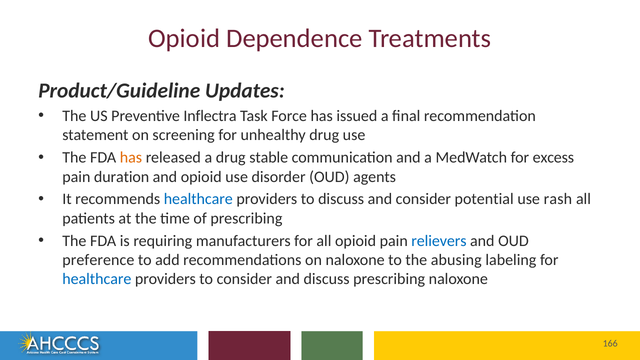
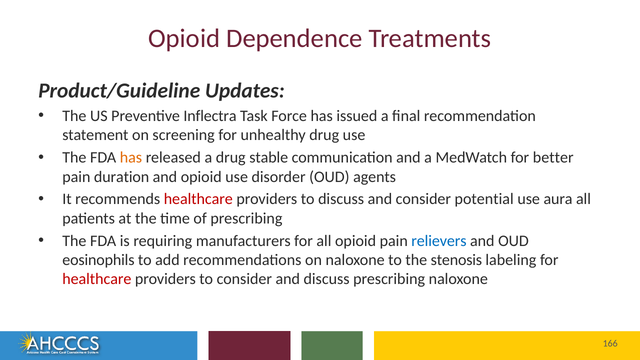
excess: excess -> better (553, 158)
healthcare colour: blue -> red (198, 199)
rash: rash -> aura (558, 199)
preference: preference -> eosinophils (98, 260)
abusing: abusing -> stenosis (456, 260)
healthcare colour: blue -> red (97, 279)
